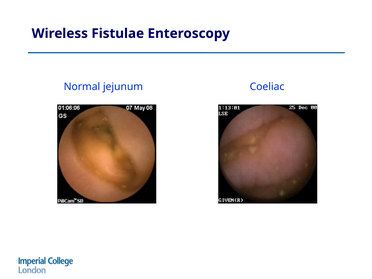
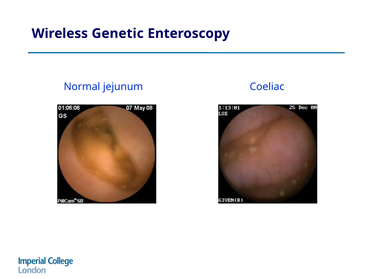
Fistulae: Fistulae -> Genetic (118, 33)
